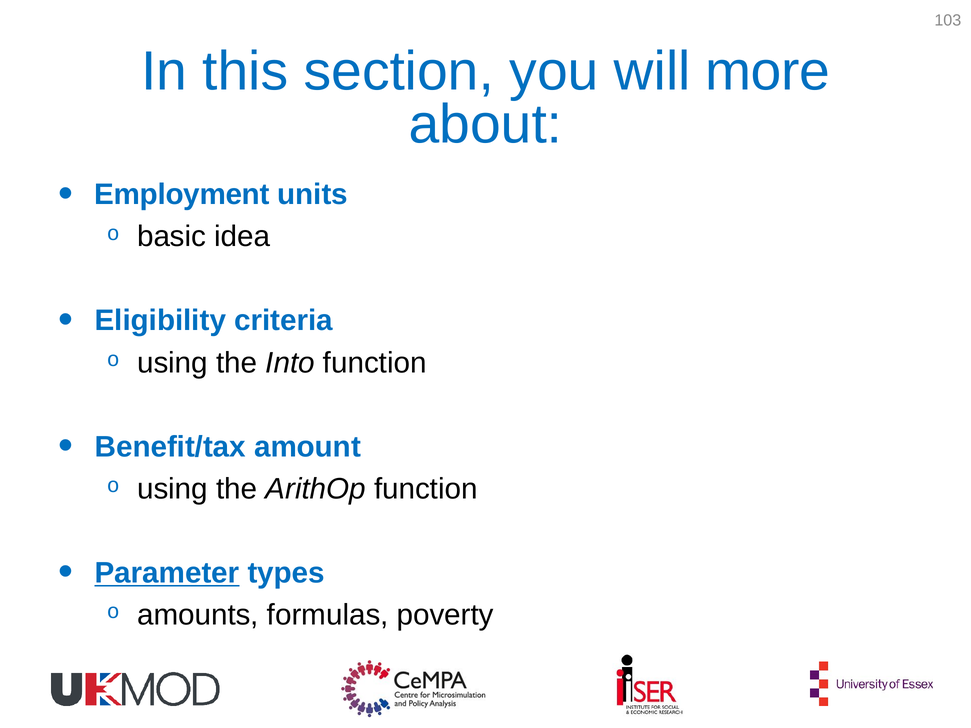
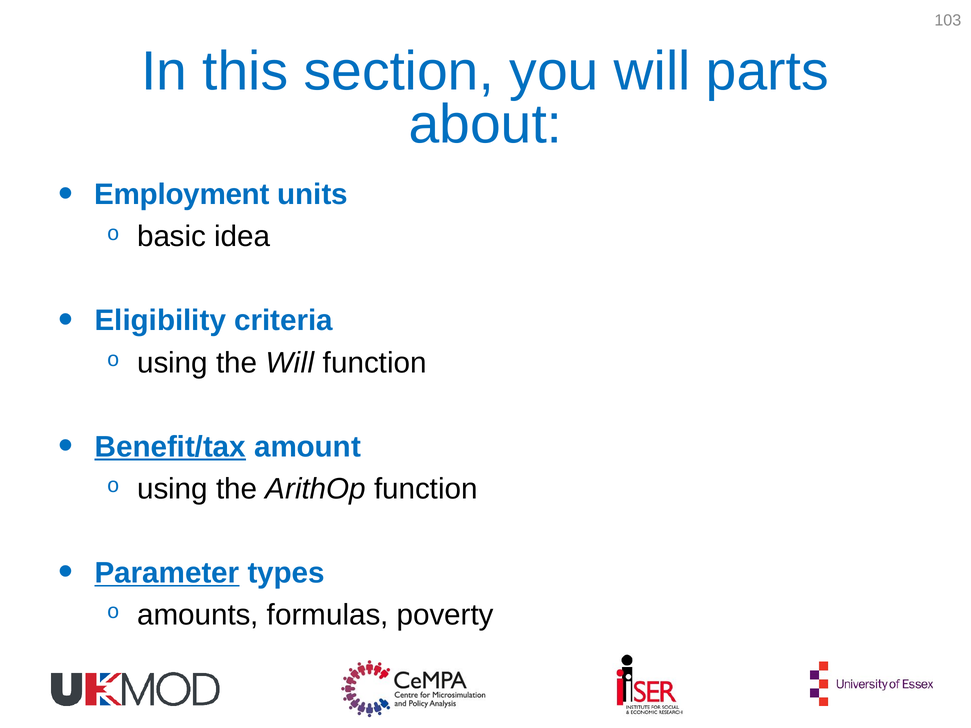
more: more -> parts (767, 72)
the Into: Into -> Will (290, 363)
Benefit/tax underline: none -> present (170, 447)
